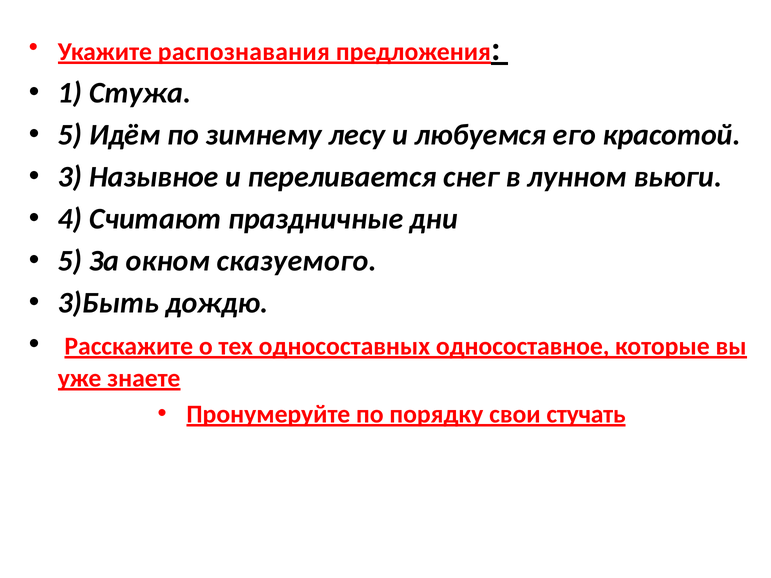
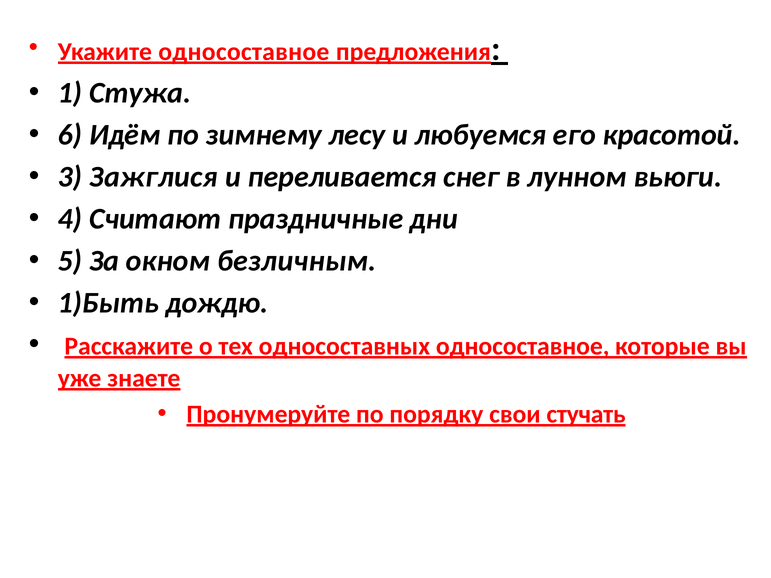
Укажите распознавания: распознавания -> односоставное (244, 52)
5: 5 -> 6 (70, 135)
Назывное: Назывное -> Зажглися (154, 177)
сказуемого: сказуемого -> безличным (297, 261)
3)Быть: 3)Быть -> 1)Быть (108, 303)
